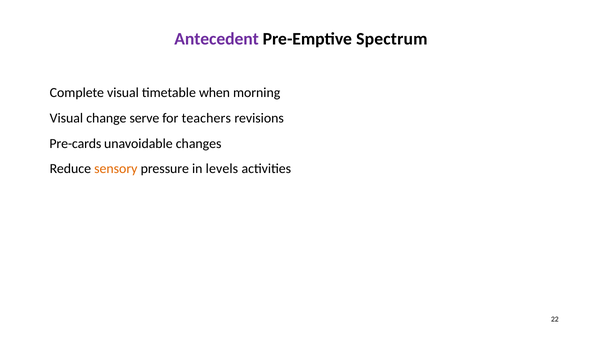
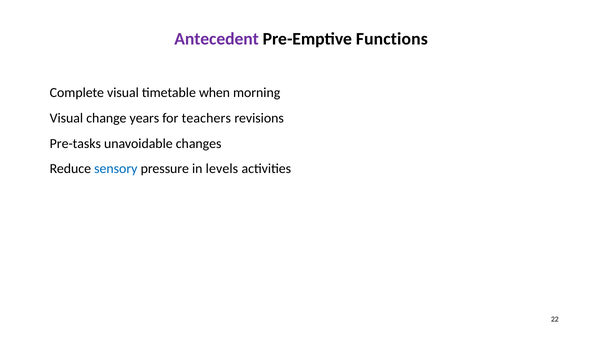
Spectrum: Spectrum -> Functions (392, 39)
serve: serve -> years (144, 118)
Pre-cards: Pre-cards -> Pre-tasks (75, 144)
sensory colour: orange -> blue (116, 169)
